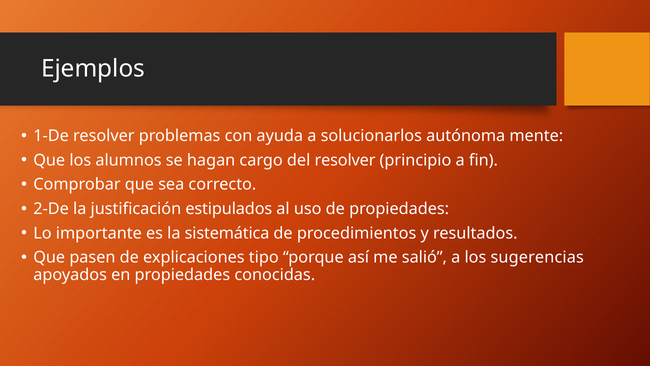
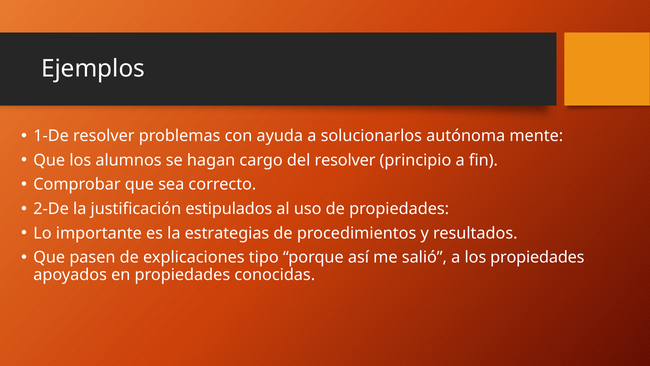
sistemática: sistemática -> estrategias (227, 233)
los sugerencias: sugerencias -> propiedades (537, 257)
